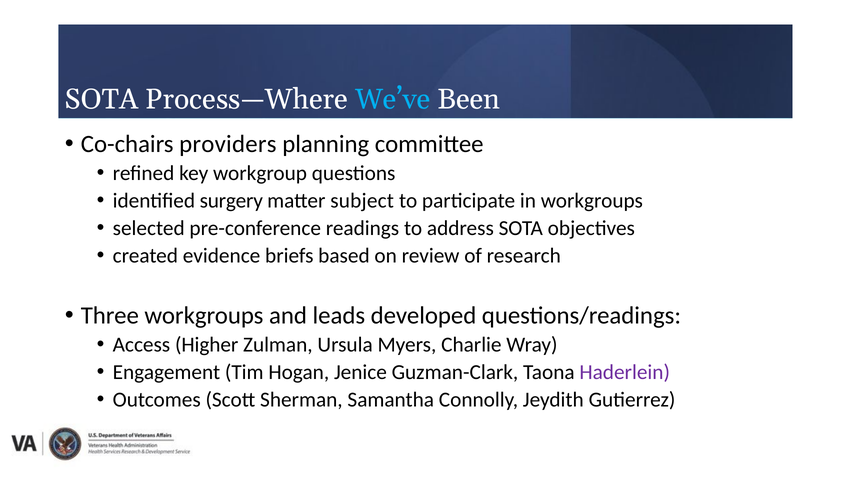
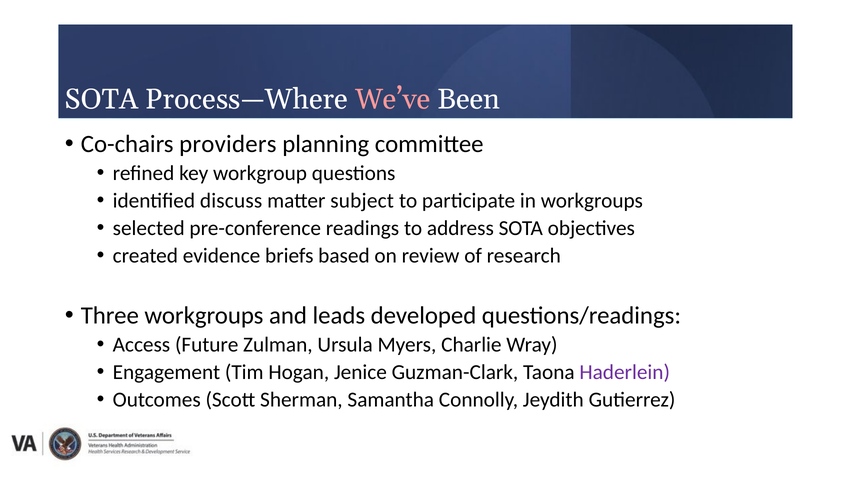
We’ve colour: light blue -> pink (393, 99)
surgery: surgery -> discuss (231, 201)
Higher: Higher -> Future (207, 344)
